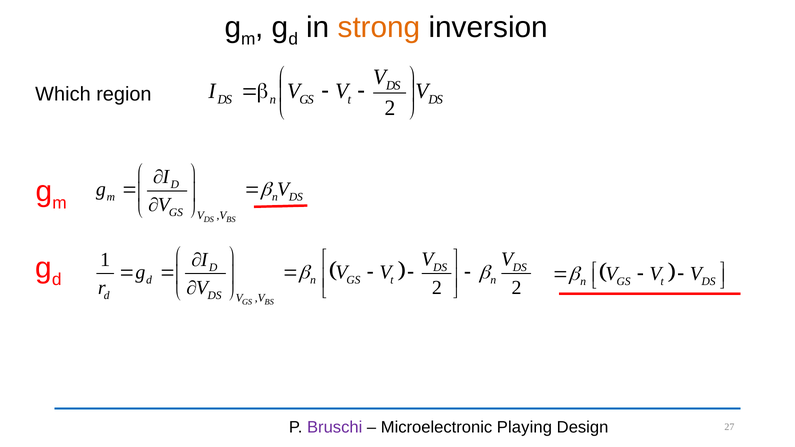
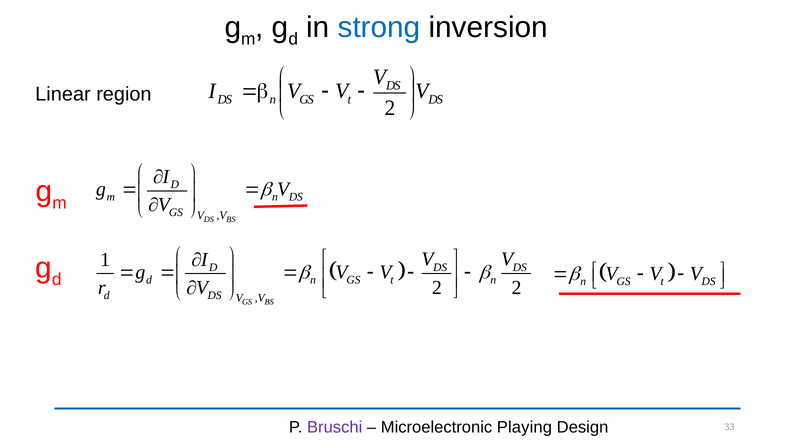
strong colour: orange -> blue (379, 28)
Which: Which -> Linear (63, 94)
27: 27 -> 33 (729, 427)
